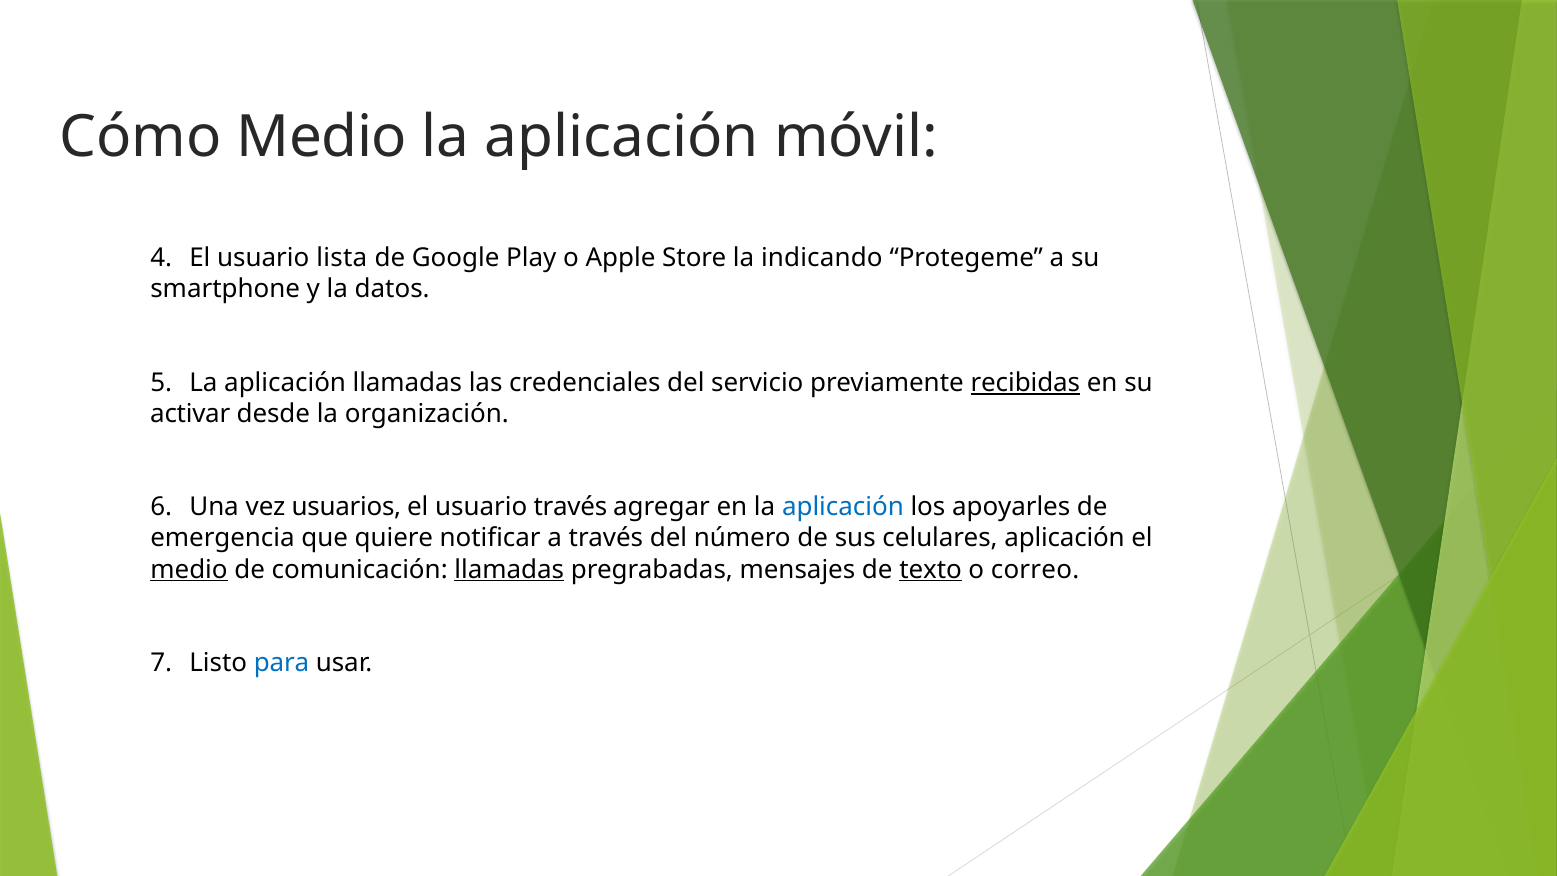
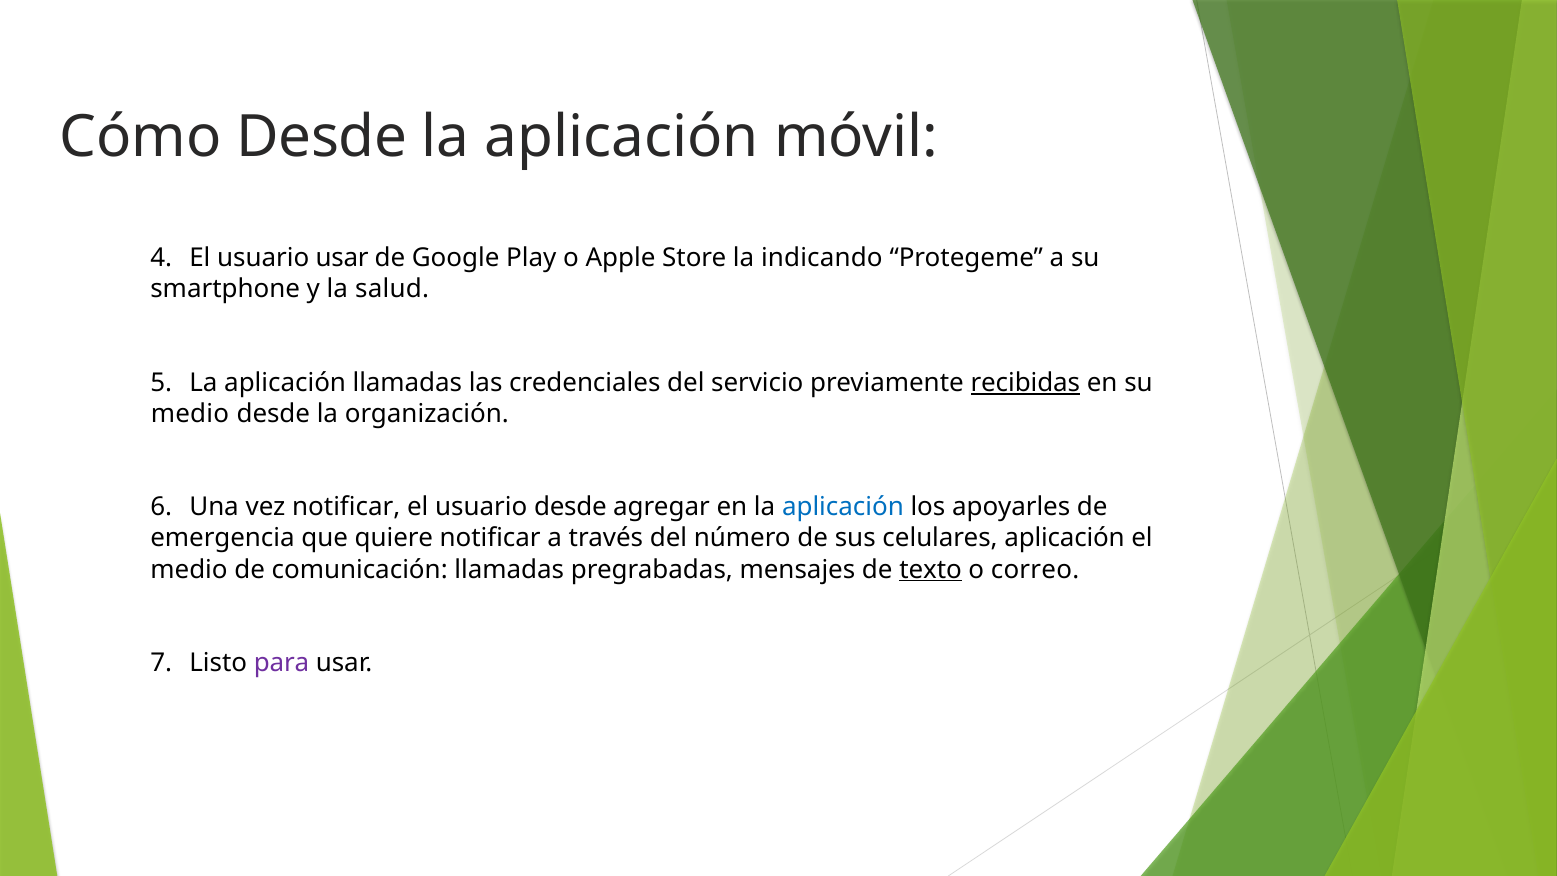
Cómo Medio: Medio -> Desde (322, 137)
usuario lista: lista -> usar (342, 258)
datos: datos -> salud (392, 289)
activar: activar -> medio (190, 414)
vez usuarios: usuarios -> notificar (346, 507)
usuario través: través -> desde (570, 507)
medio underline: present -> none (189, 569)
llamadas underline: present -> none (509, 569)
para colour: blue -> purple (282, 663)
